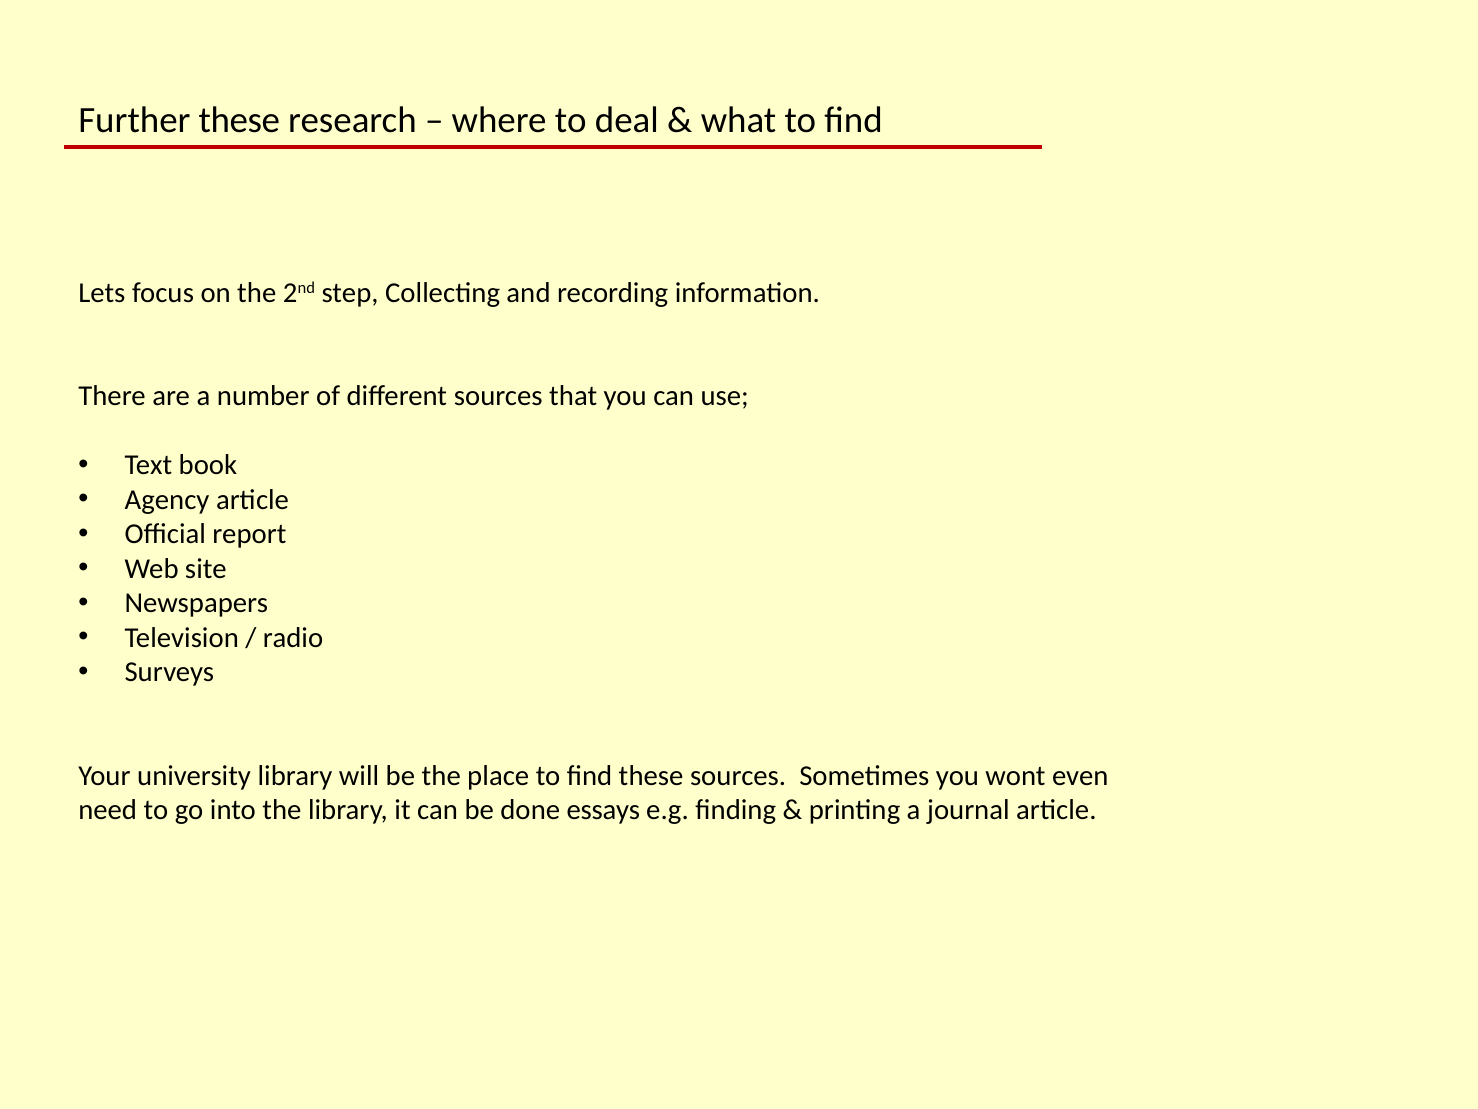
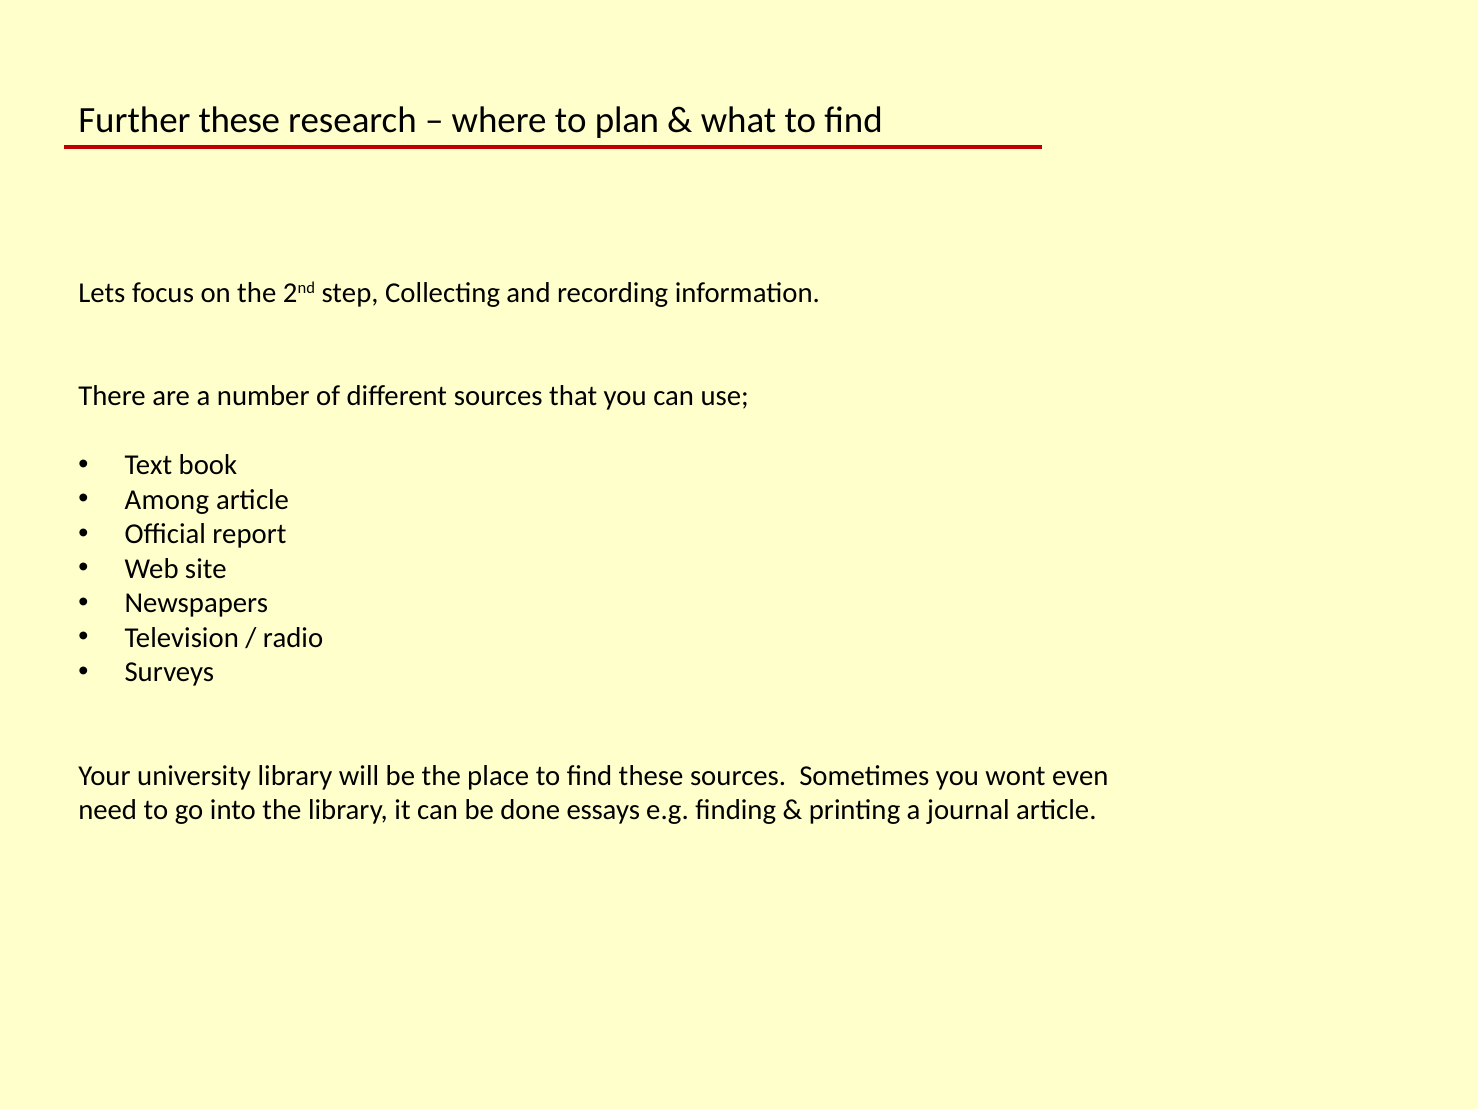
deal: deal -> plan (627, 121)
Agency: Agency -> Among (167, 500)
